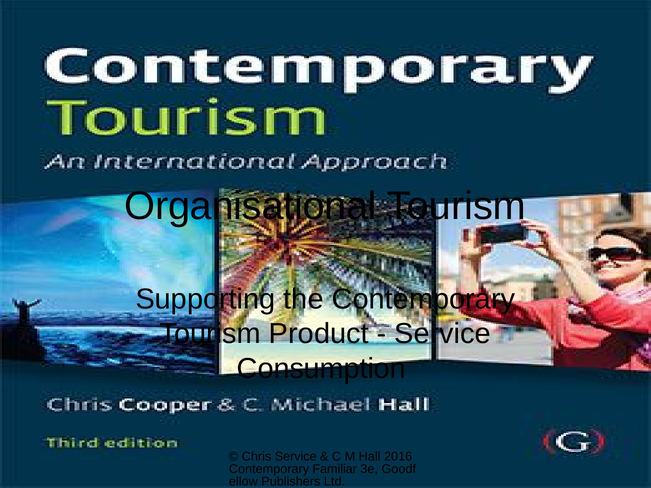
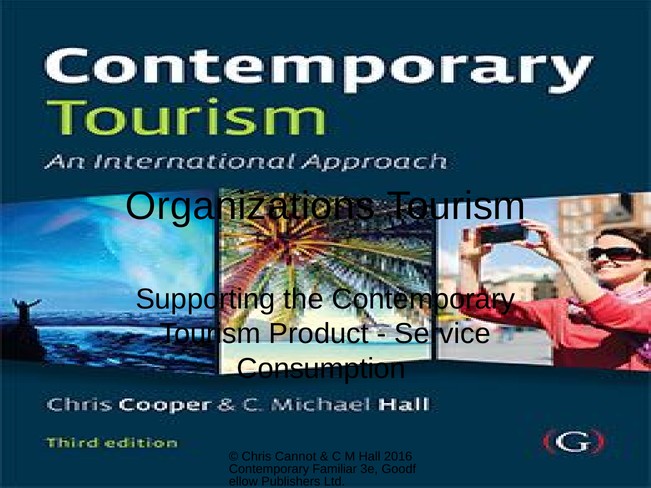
Organisational: Organisational -> Organizations (250, 206)
Chris Service: Service -> Cannot (296, 457)
